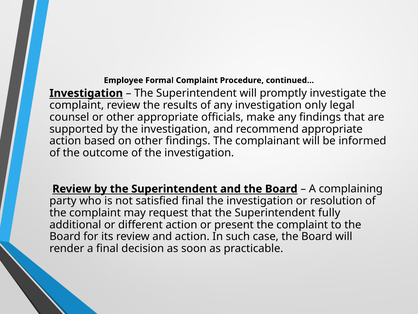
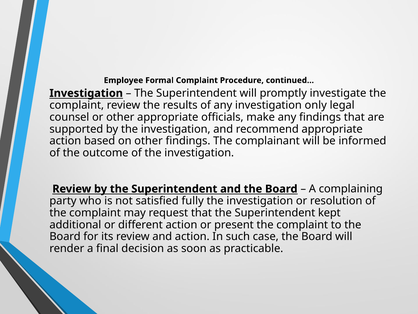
satisfied final: final -> fully (193, 201)
fully: fully -> kept (329, 212)
